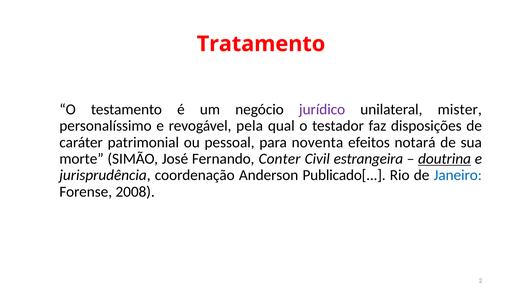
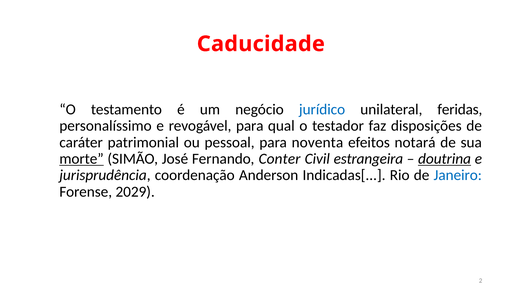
Tratamento: Tratamento -> Caducidade (261, 44)
jurídico colour: purple -> blue (322, 109)
mister: mister -> feridas (460, 109)
revogável pela: pela -> para (250, 126)
morte underline: none -> present (82, 159)
Publicado[: Publicado[ -> Indicadas[ (344, 175)
2008: 2008 -> 2029 (135, 191)
